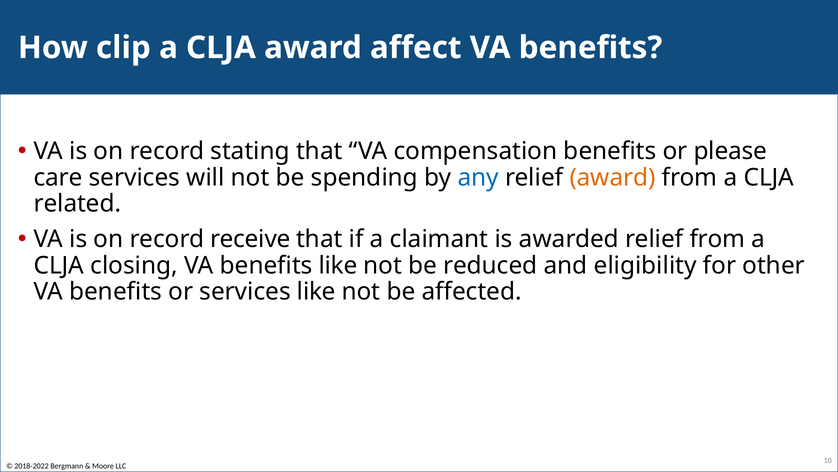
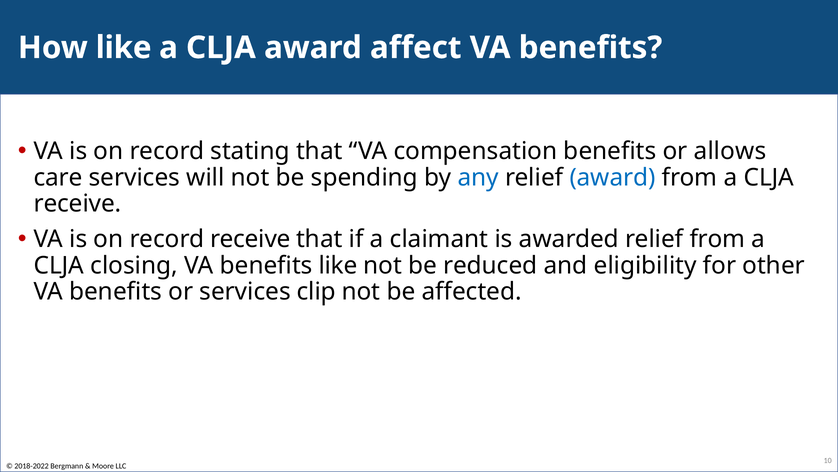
How clip: clip -> like (124, 48)
please: please -> allows (730, 151)
award colour: orange -> blue (613, 177)
related: related -> receive (77, 204)
services like: like -> clip (316, 292)
